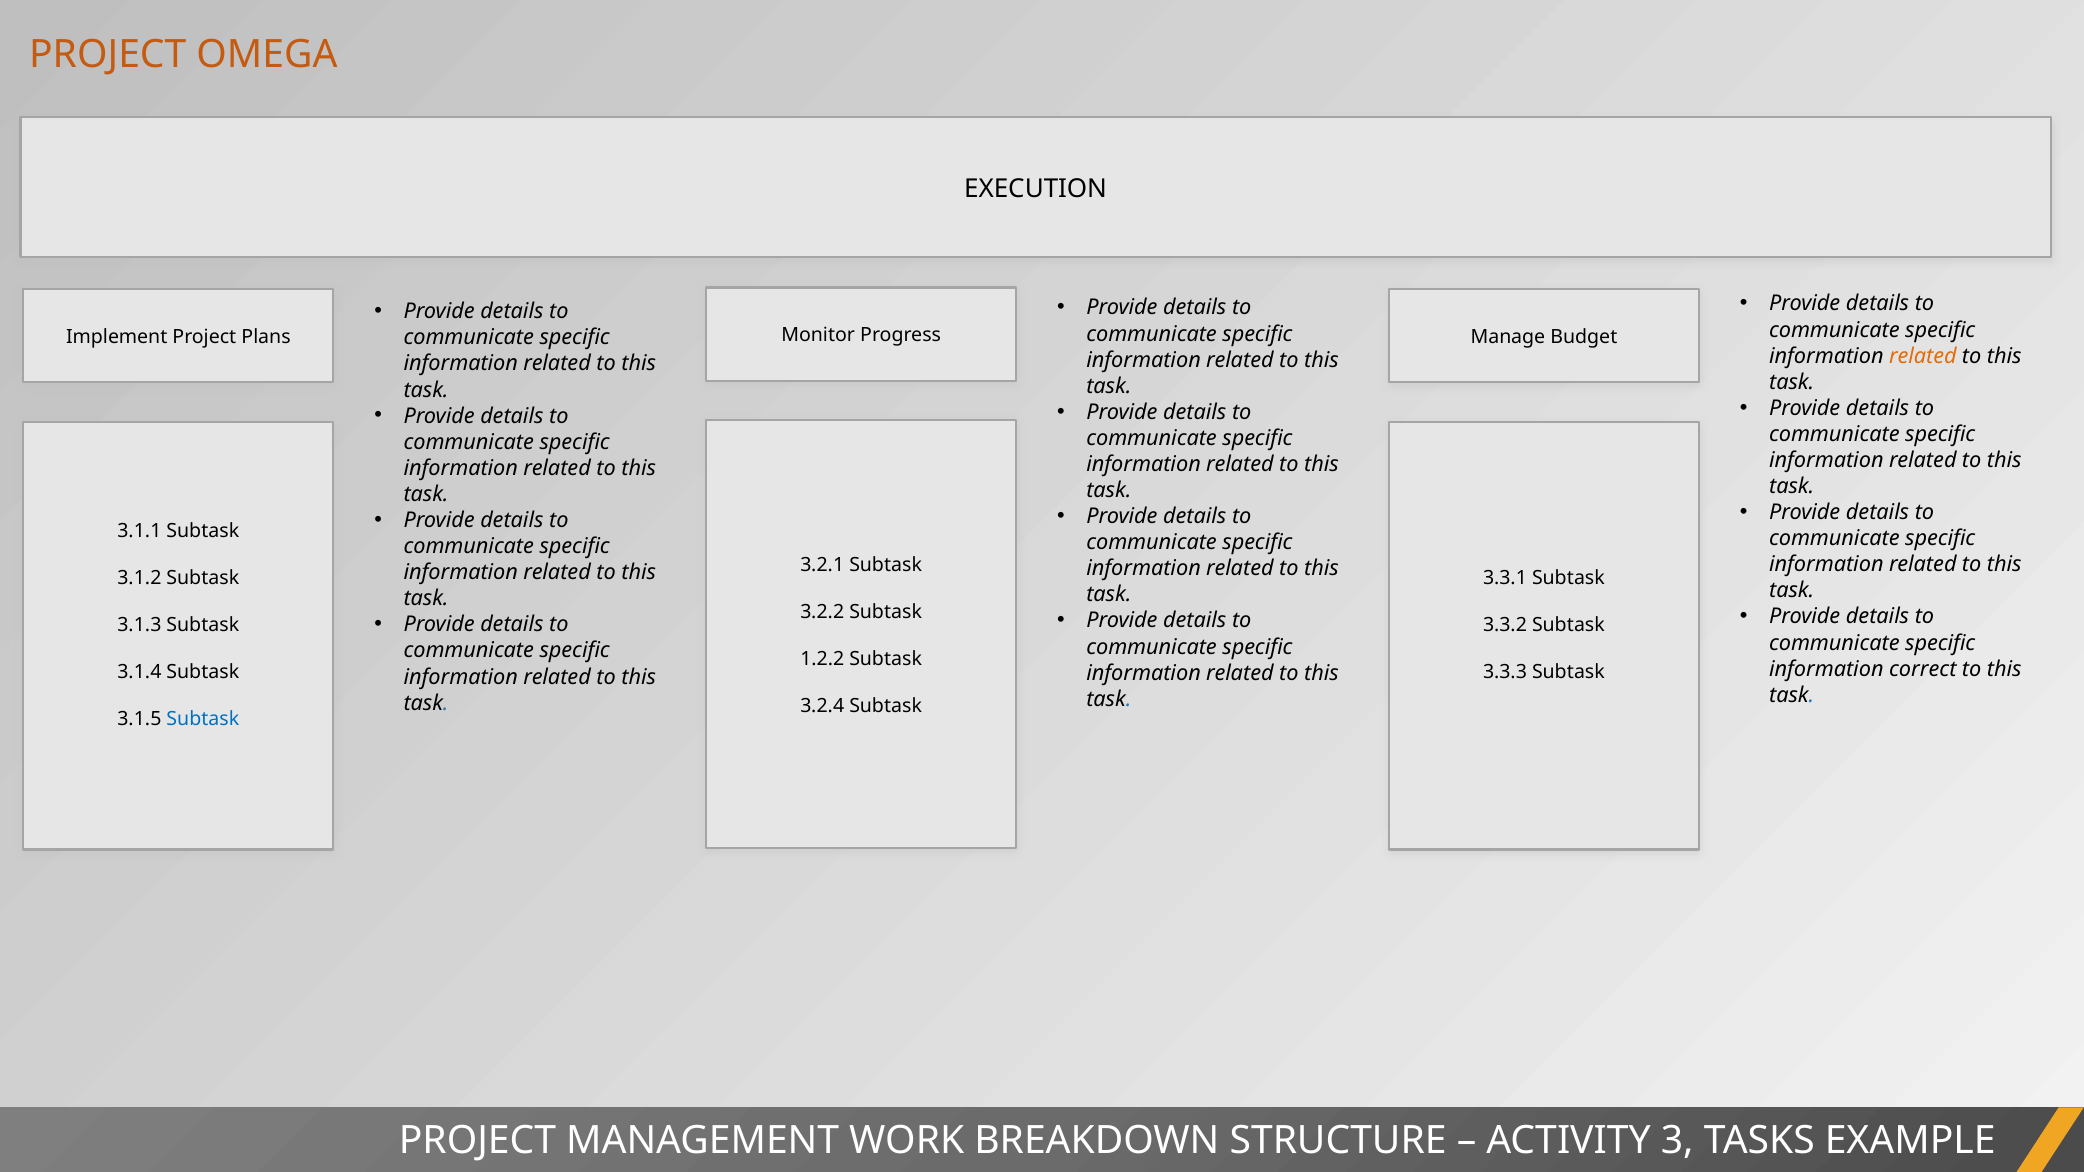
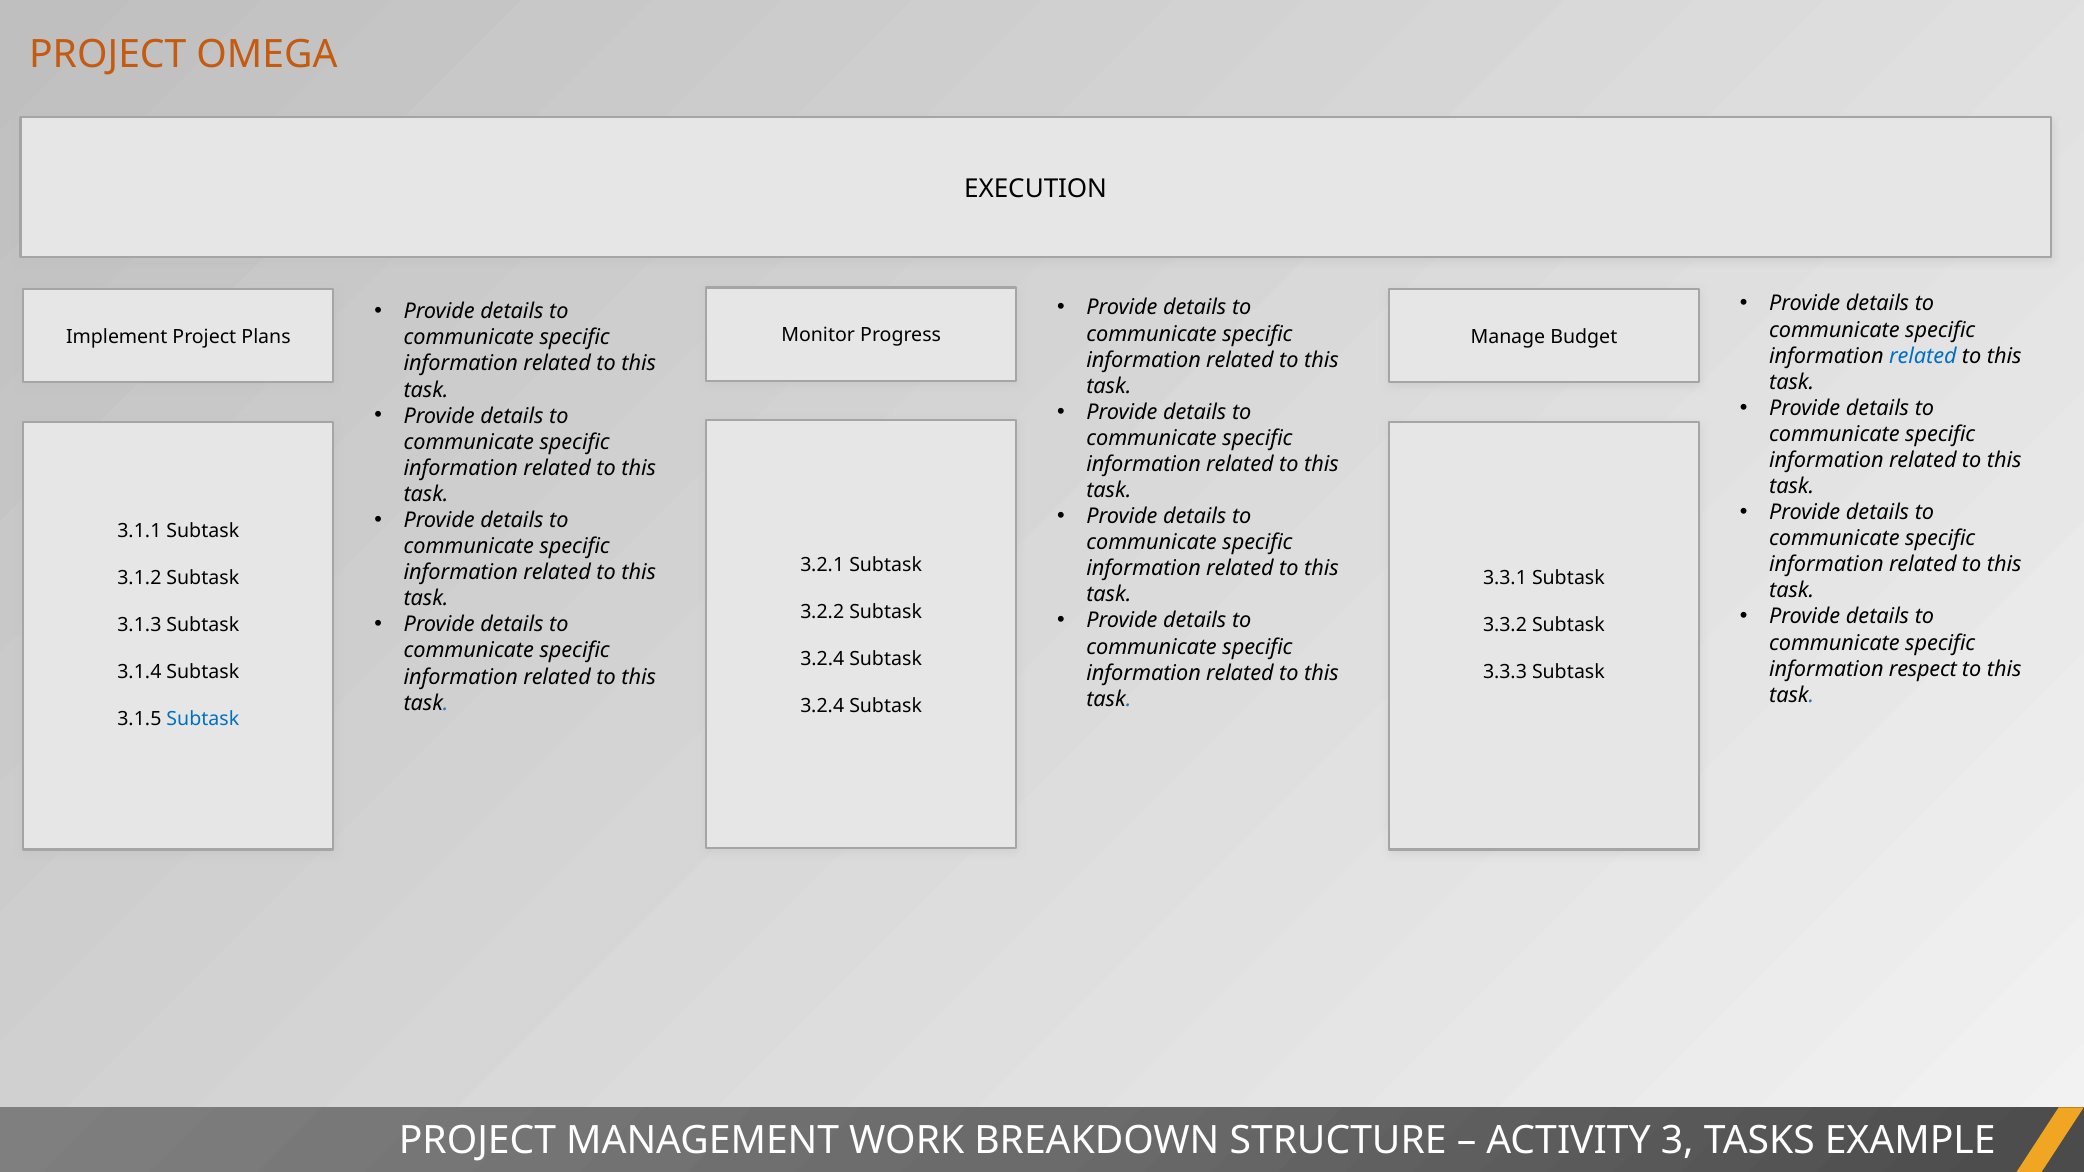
related colour: orange -> blue (1923, 356)
1.2.2: 1.2.2 -> 3.2.4 (822, 659)
correct: correct -> respect (1923, 669)
